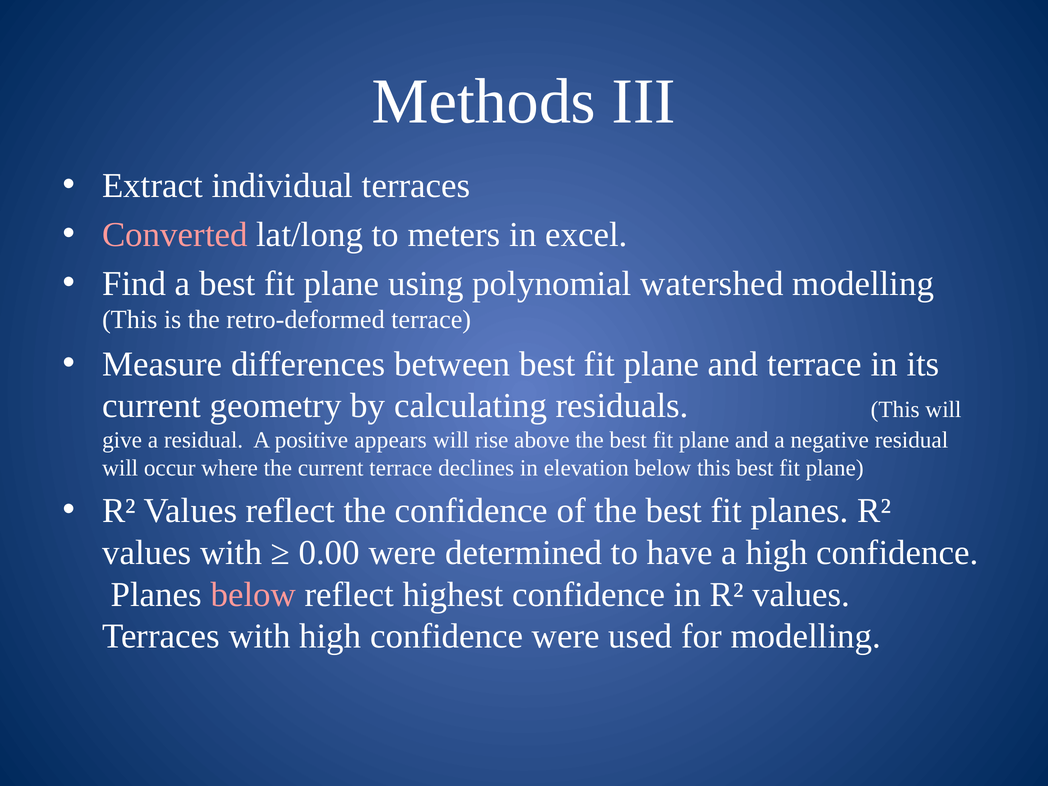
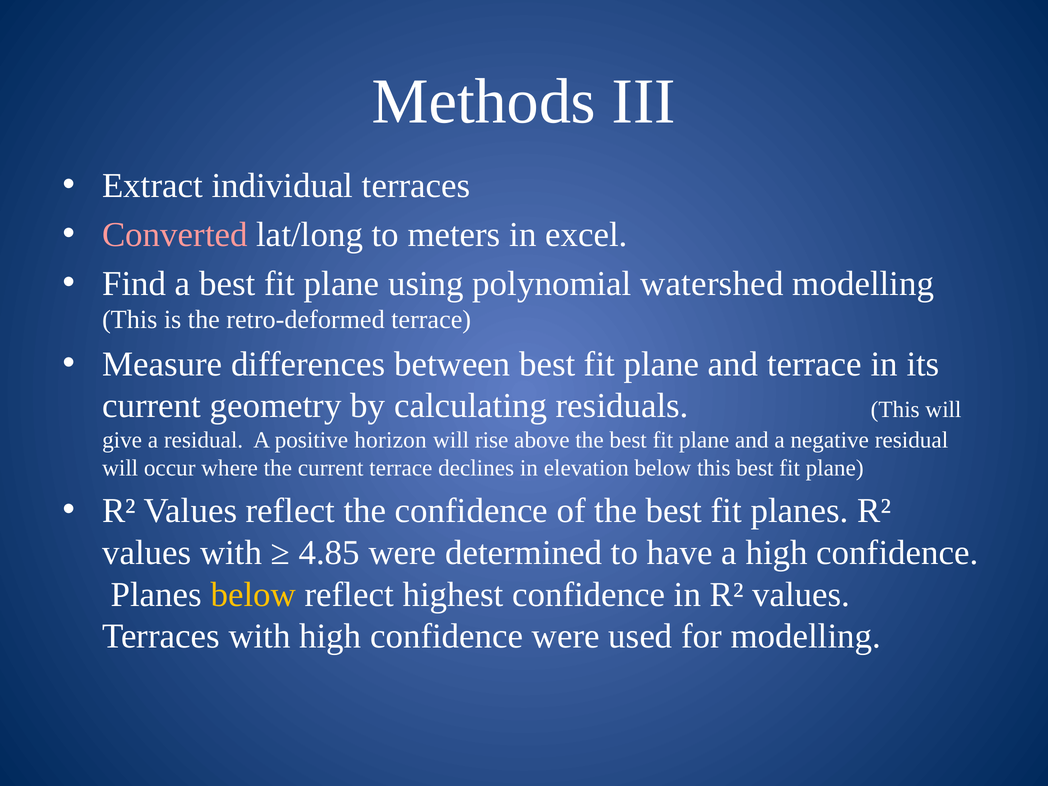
appears: appears -> horizon (391, 440)
0.00: 0.00 -> 4.85 (329, 553)
below colour: pink -> yellow (253, 594)
